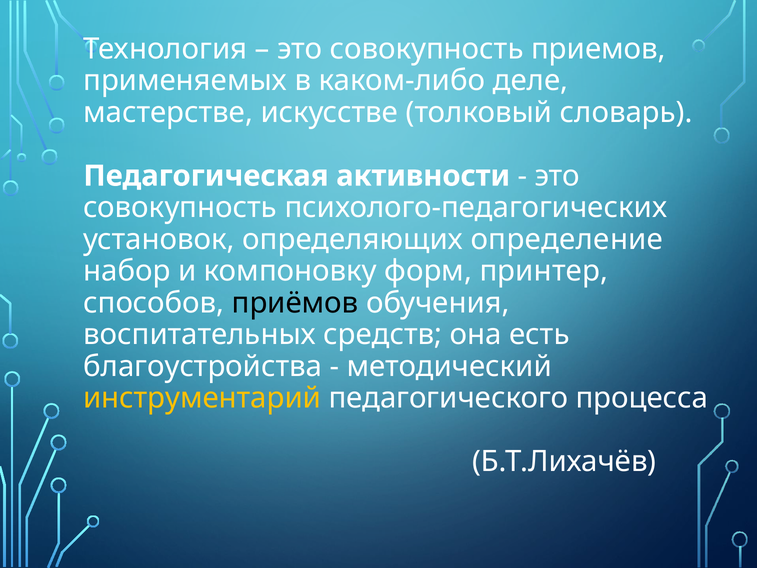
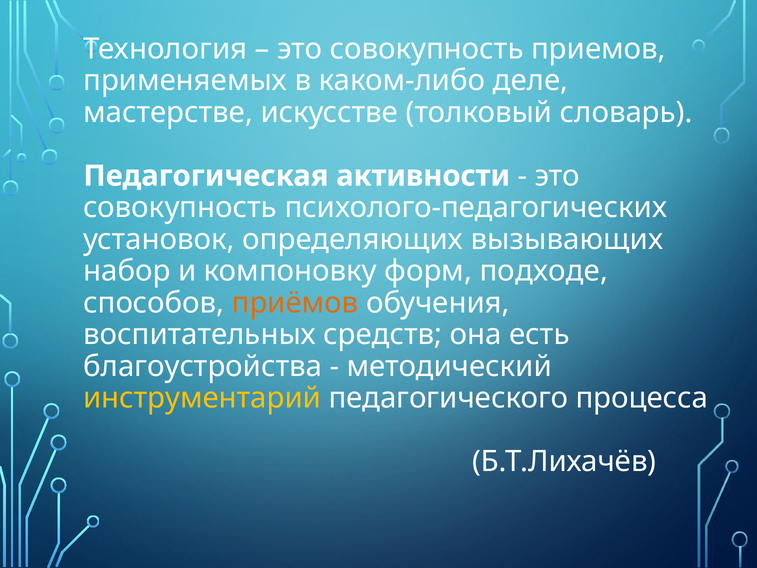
определение: определение -> вызывающих (567, 239)
принтер: принтер -> подходе (544, 271)
приёмов colour: black -> orange (295, 303)
